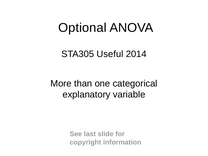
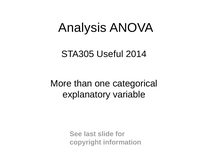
Optional: Optional -> Analysis (82, 28)
